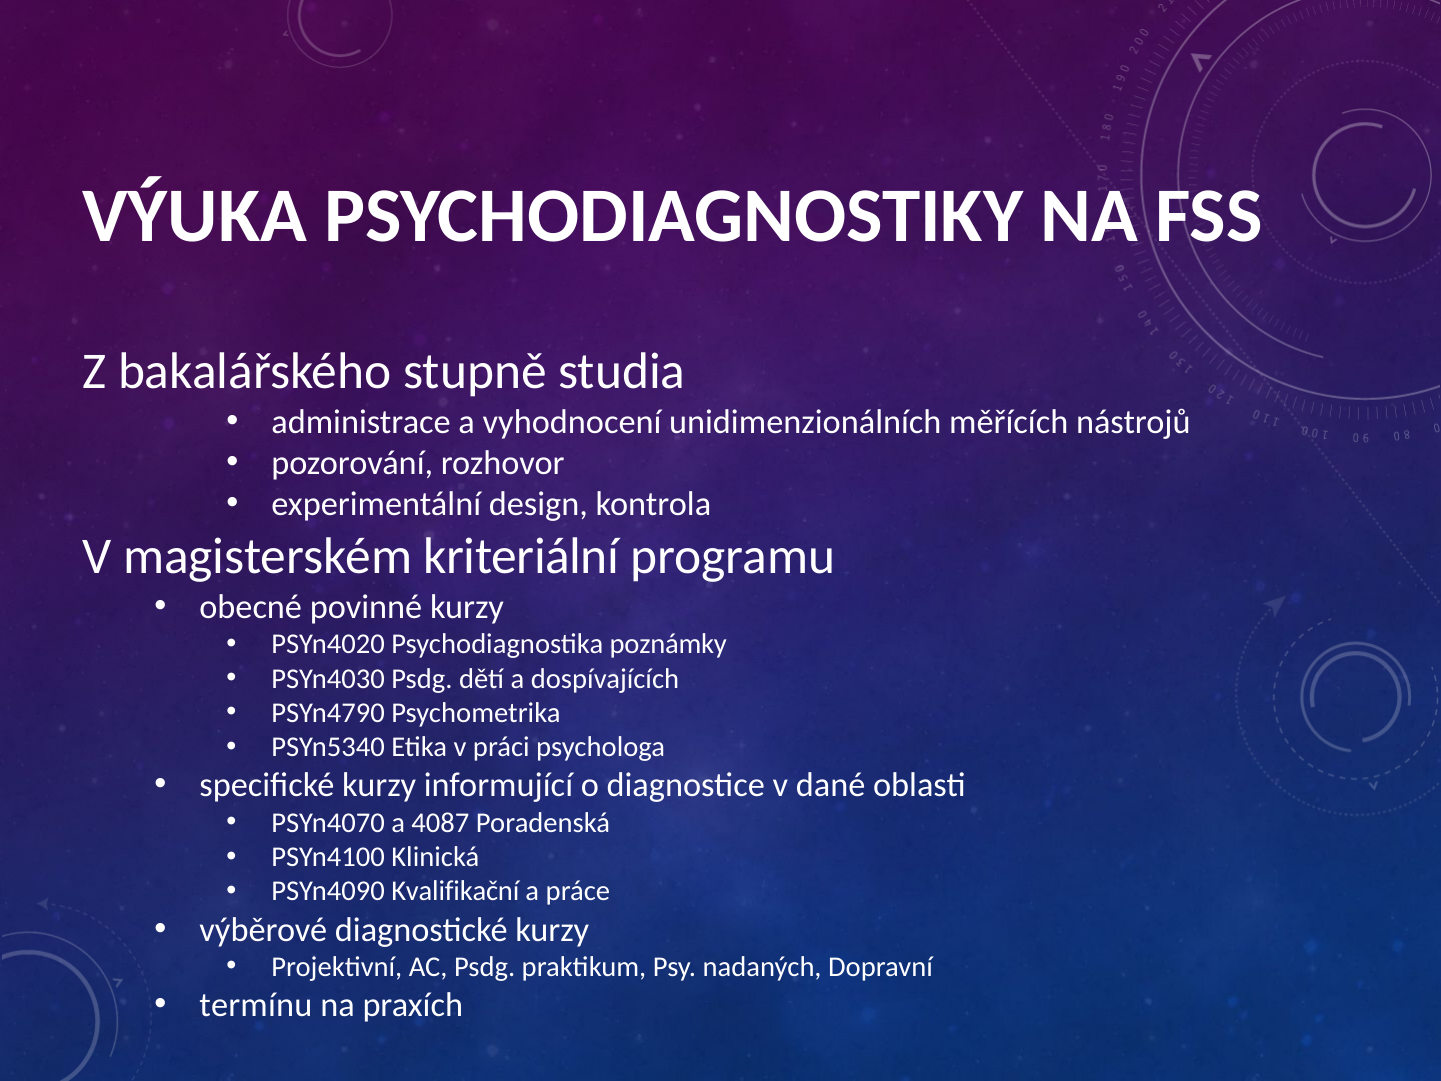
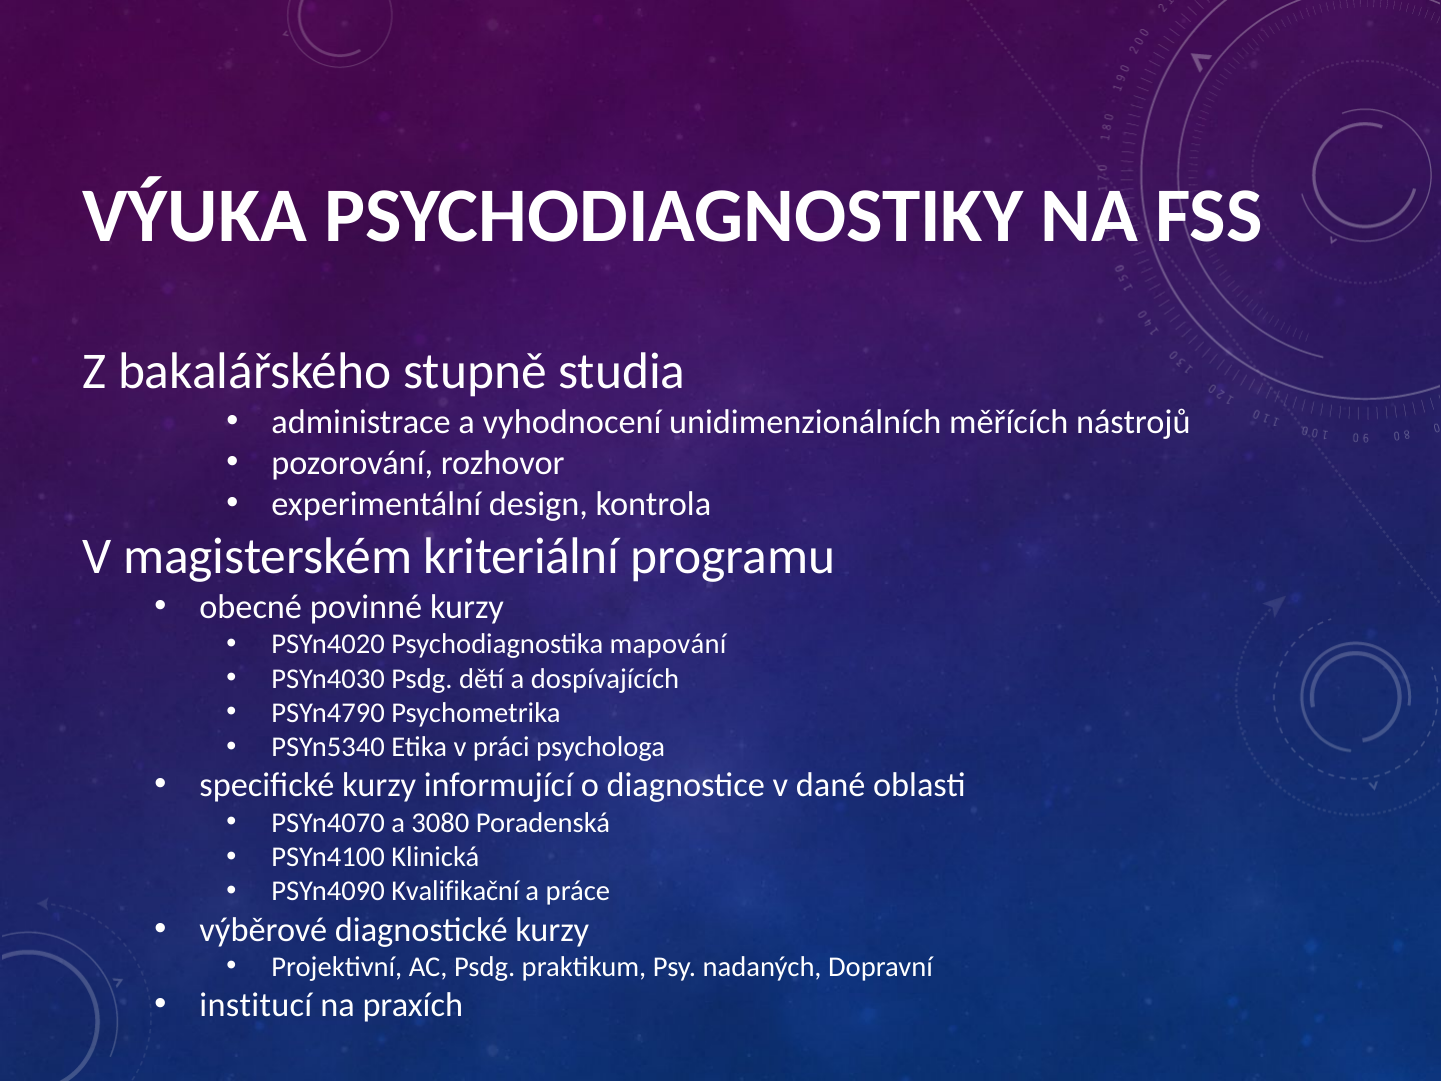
poznámky: poznámky -> mapování (668, 644)
4087: 4087 -> 3080 (440, 823)
termínu: termínu -> institucí (256, 1005)
